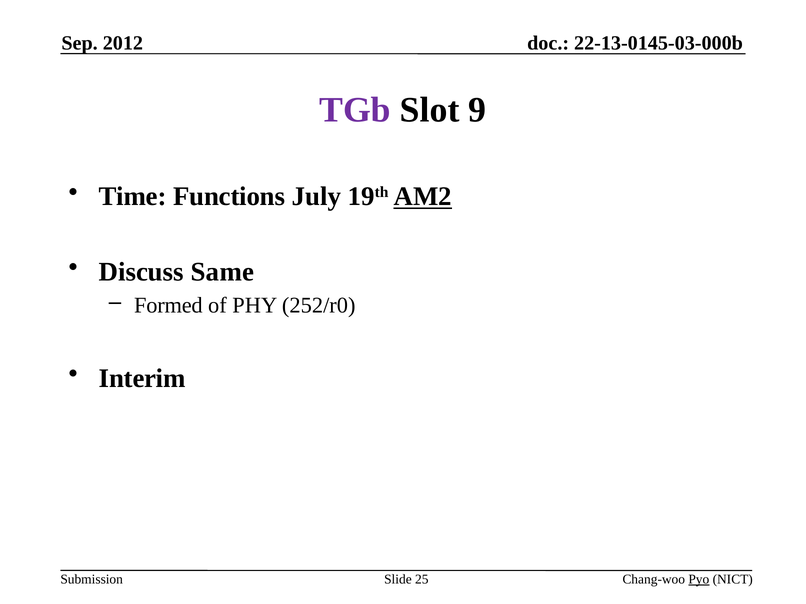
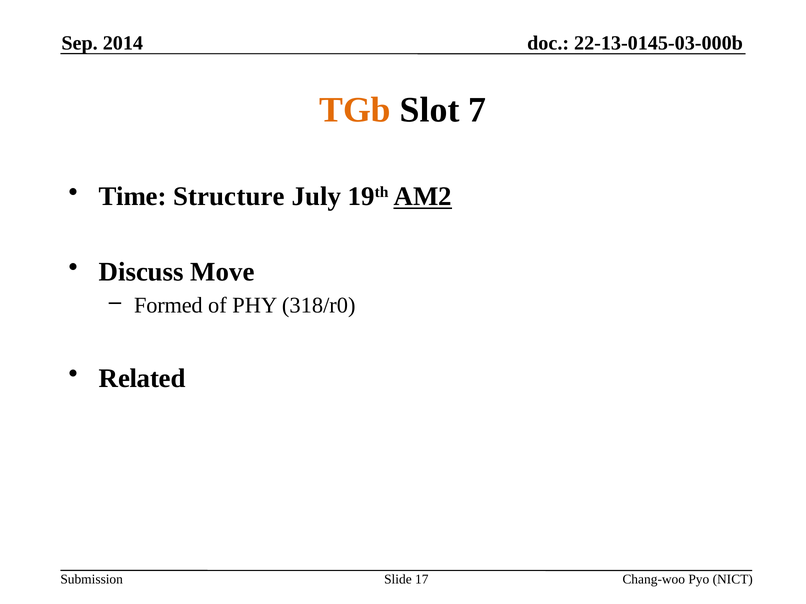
2012: 2012 -> 2014 (123, 43)
TGb colour: purple -> orange (355, 110)
9: 9 -> 7 (477, 110)
Functions: Functions -> Structure (229, 197)
Same: Same -> Move (223, 272)
252/r0: 252/r0 -> 318/r0 (319, 306)
Interim: Interim -> Related (142, 378)
25: 25 -> 17 (422, 580)
Pyo underline: present -> none (699, 580)
